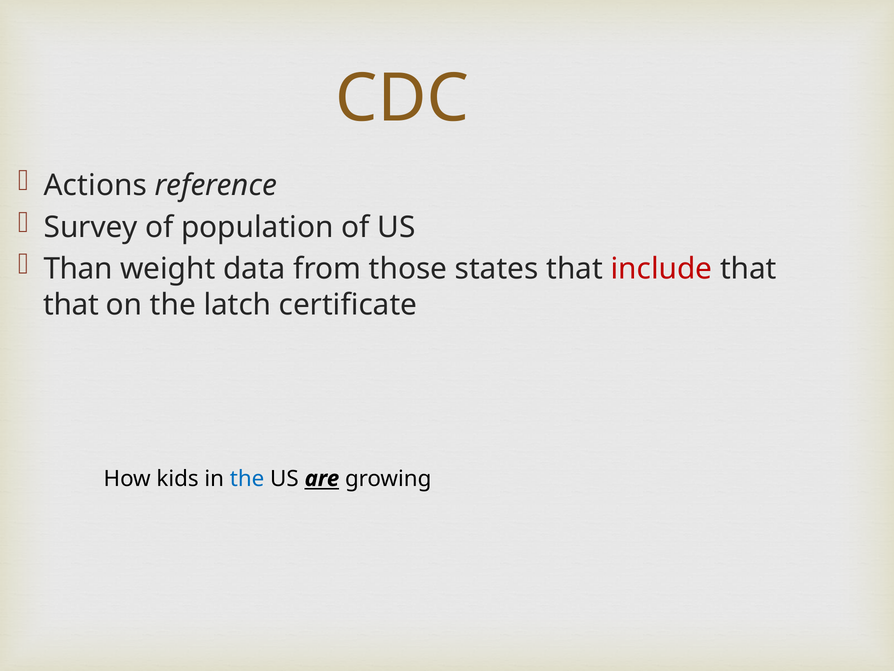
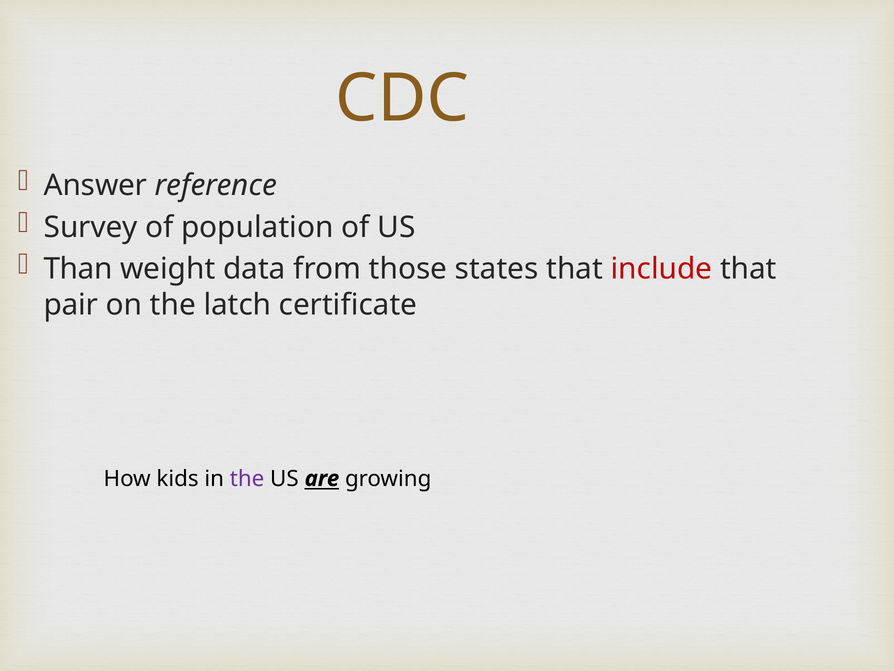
Actions: Actions -> Answer (96, 185)
that: that -> pair (71, 305)
the colour: blue -> purple (247, 478)
